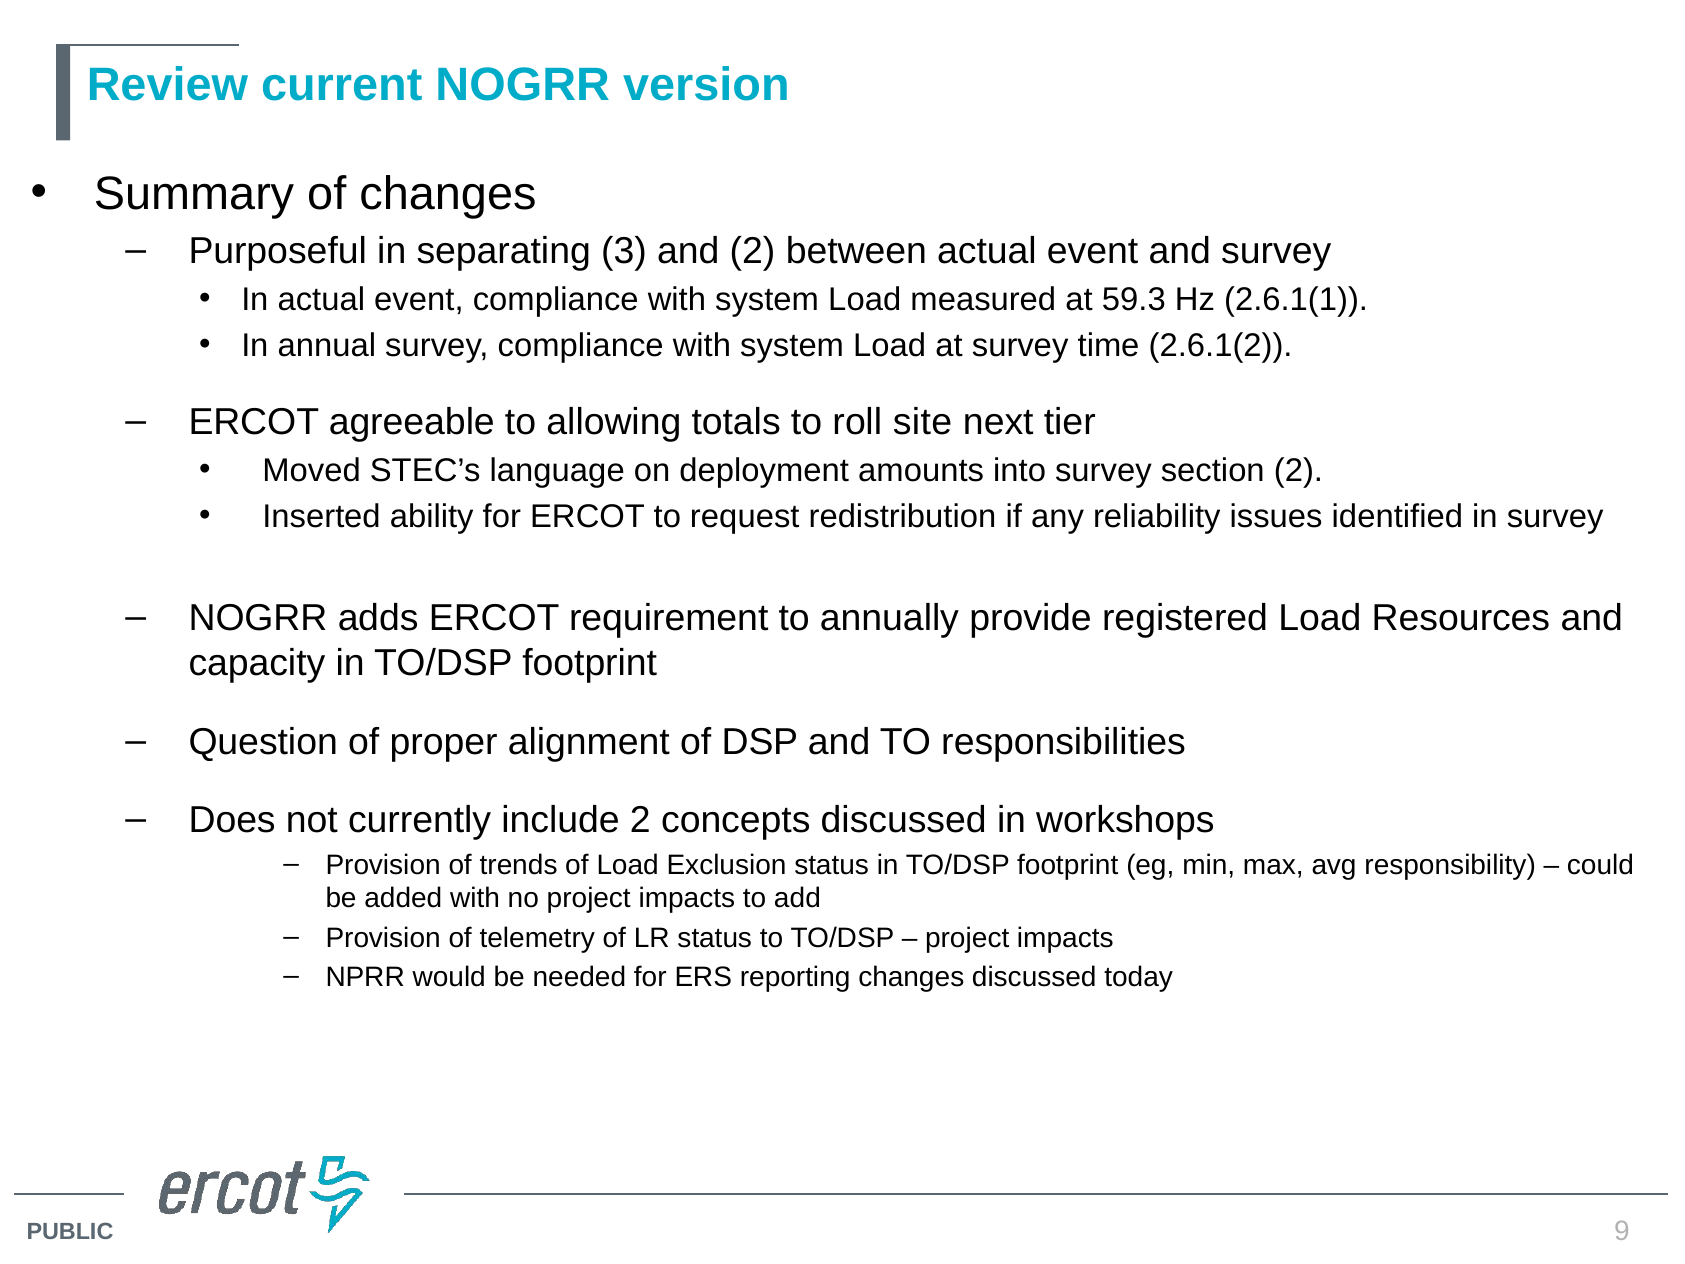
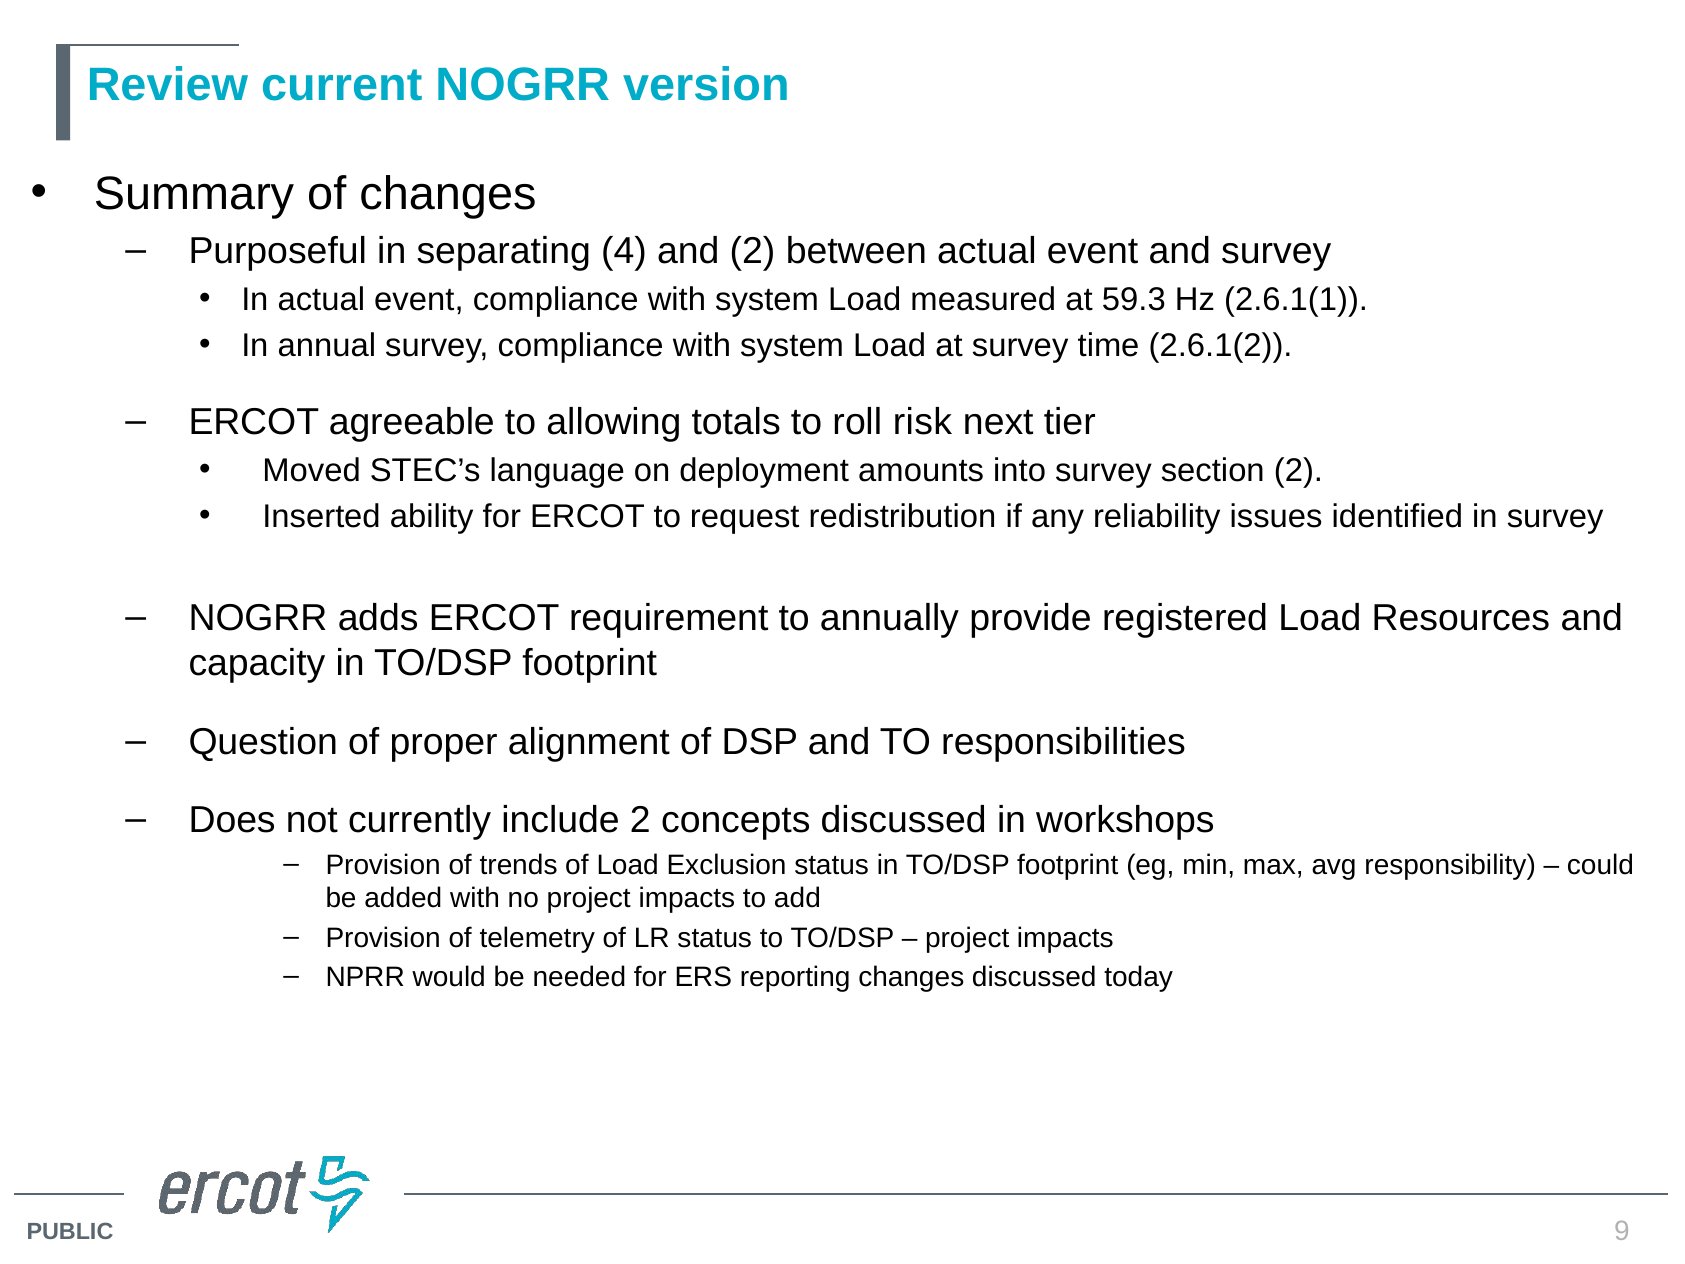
3: 3 -> 4 (624, 251)
site: site -> risk (922, 422)
